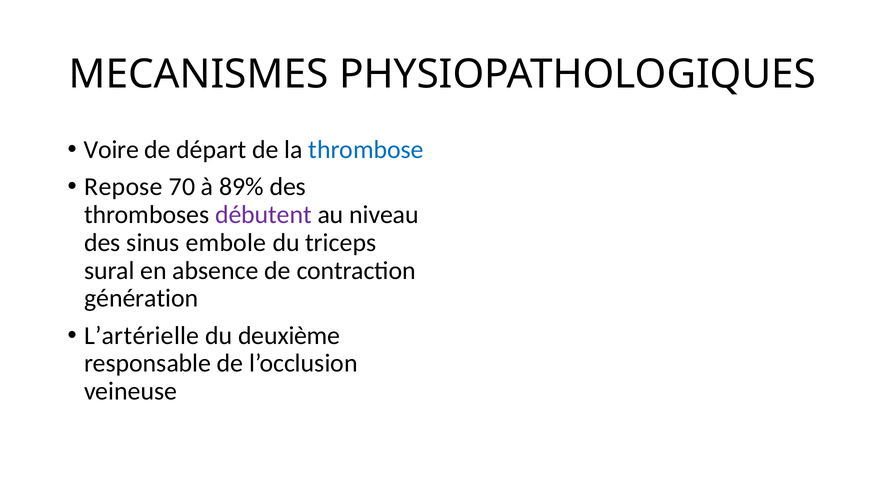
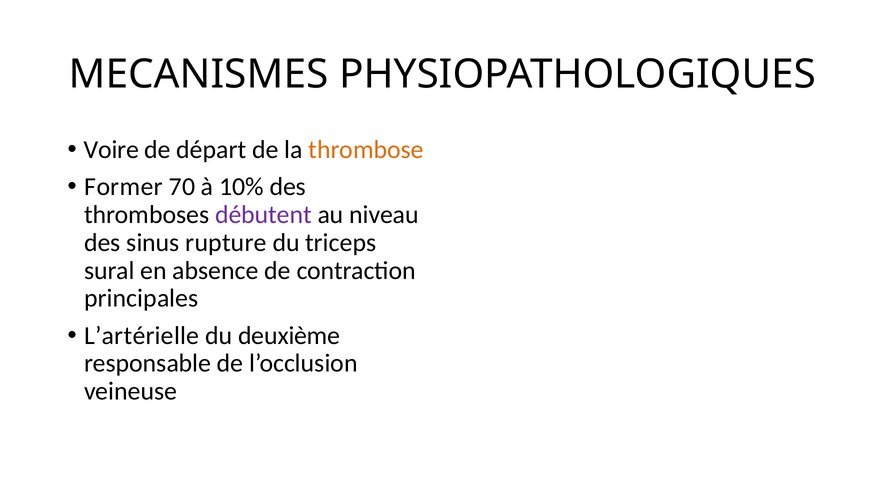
thrombose colour: blue -> orange (366, 150)
Repose: Repose -> Former (124, 187)
89%: 89% -> 10% (241, 187)
embole: embole -> rupture (226, 243)
génération: génération -> principales (141, 299)
